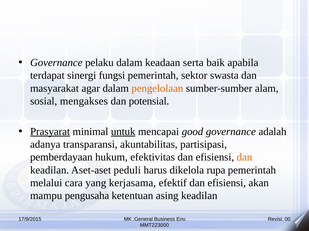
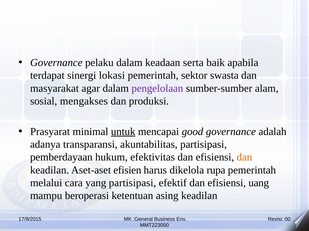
fungsi: fungsi -> lokasi (112, 76)
pengelolaan colour: orange -> purple (157, 89)
potensial: potensial -> produksi (149, 101)
Prasyarat underline: present -> none (50, 132)
peduli: peduli -> efisien (127, 171)
yang kerjasama: kerjasama -> partisipasi (132, 183)
akan: akan -> uang (259, 183)
pengusaha: pengusaha -> beroperasi (87, 196)
